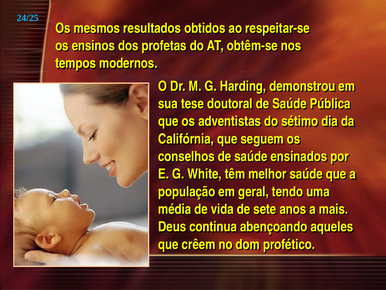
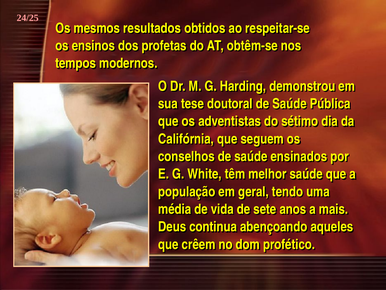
24/25 colour: light blue -> pink (28, 18)
